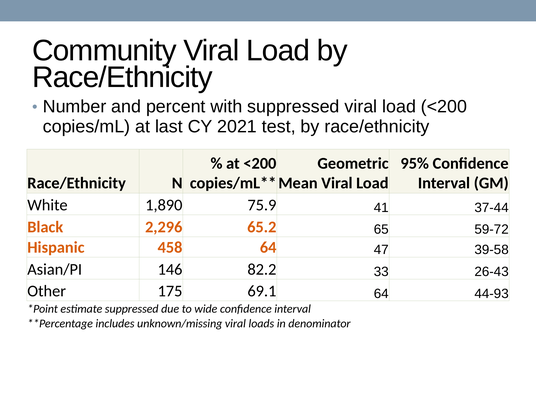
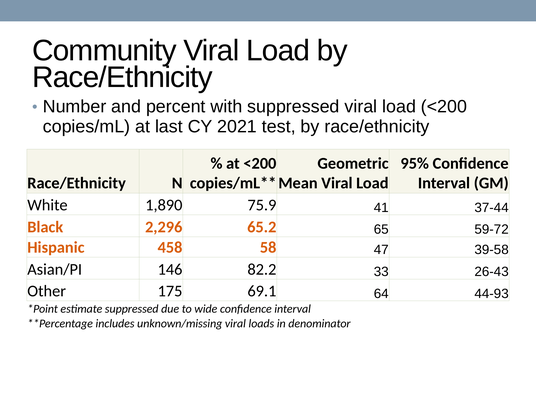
458 64: 64 -> 58 (268, 247)
